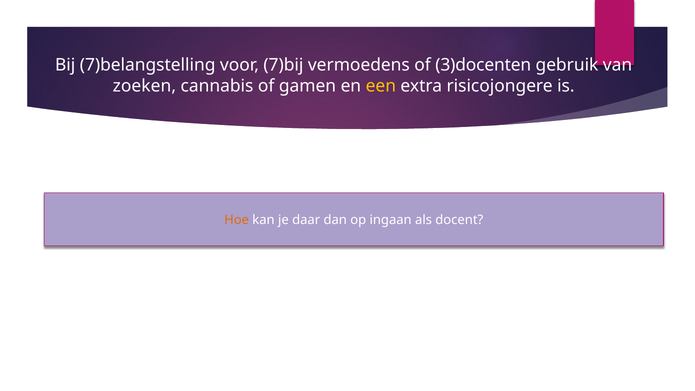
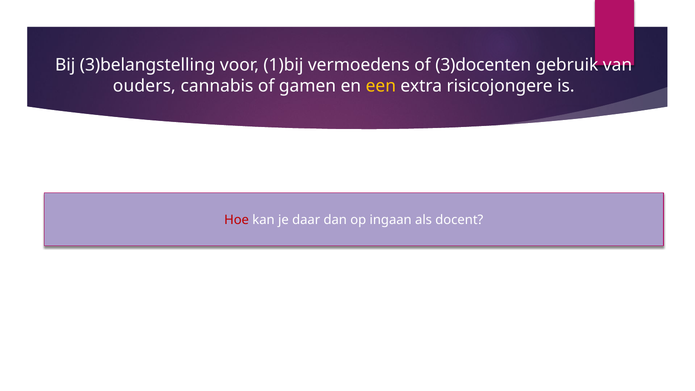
7)belangstelling: 7)belangstelling -> 3)belangstelling (148, 65)
7)bij: 7)bij -> 1)bij (283, 65)
zoeken: zoeken -> ouders (144, 86)
Hoe colour: orange -> red (237, 220)
